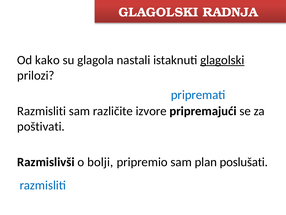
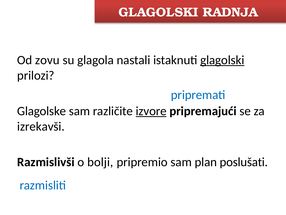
kako: kako -> zovu (47, 60)
Razmisliti: Razmisliti -> Glagolske (42, 111)
izvore underline: none -> present (151, 111)
poštivati: poštivati -> izrekavši (41, 126)
